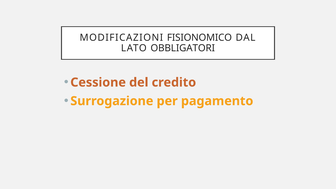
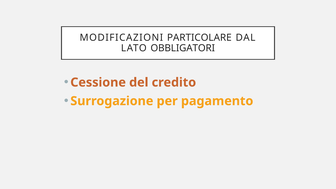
FISIONOMICO: FISIONOMICO -> PARTICOLARE (199, 38)
